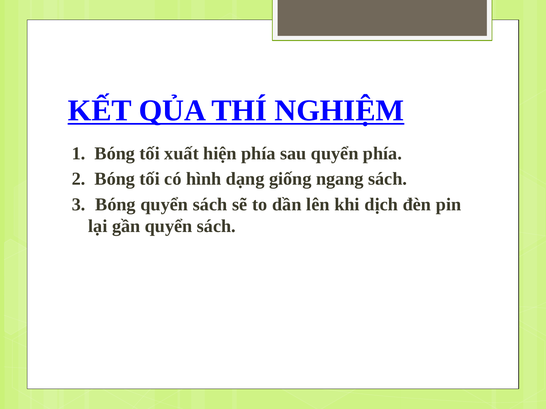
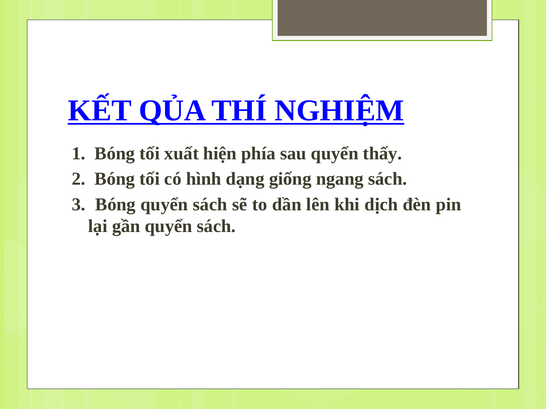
quyển phía: phía -> thấy (382, 154)
